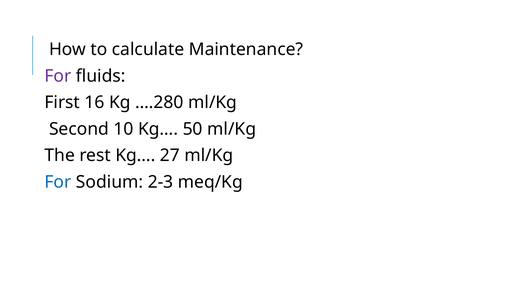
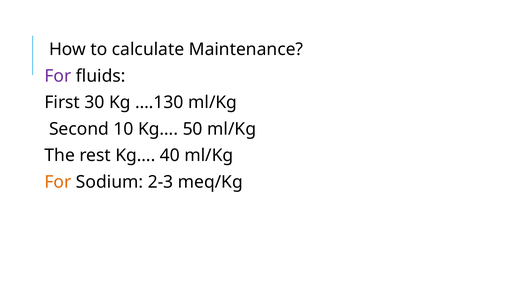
16: 16 -> 30 (95, 102)
….280: ….280 -> ….130 (159, 102)
27: 27 -> 40 (170, 155)
For colour: blue -> orange (58, 182)
